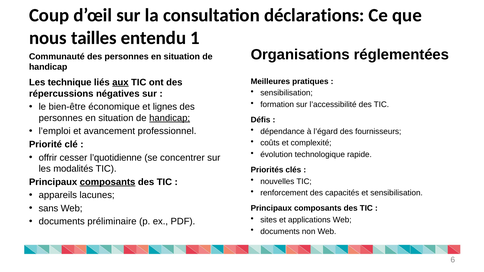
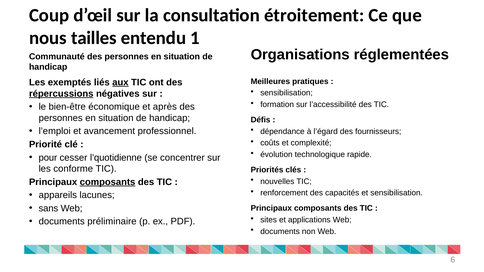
déclarations: déclarations -> étroitement (314, 15)
technique: technique -> exemptés (70, 82)
répercussions underline: none -> present (61, 94)
lignes: lignes -> après (165, 107)
handicap underline: present -> none (170, 118)
offrir: offrir -> pour (48, 158)
modalités: modalités -> conforme (73, 169)
